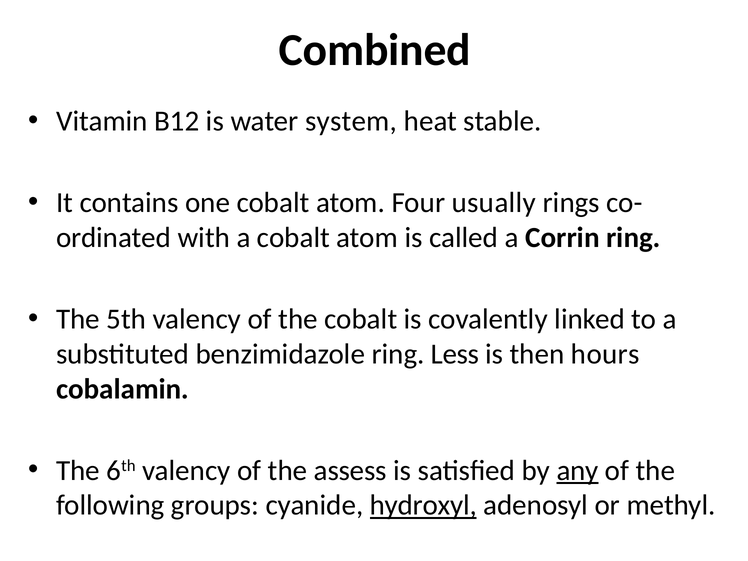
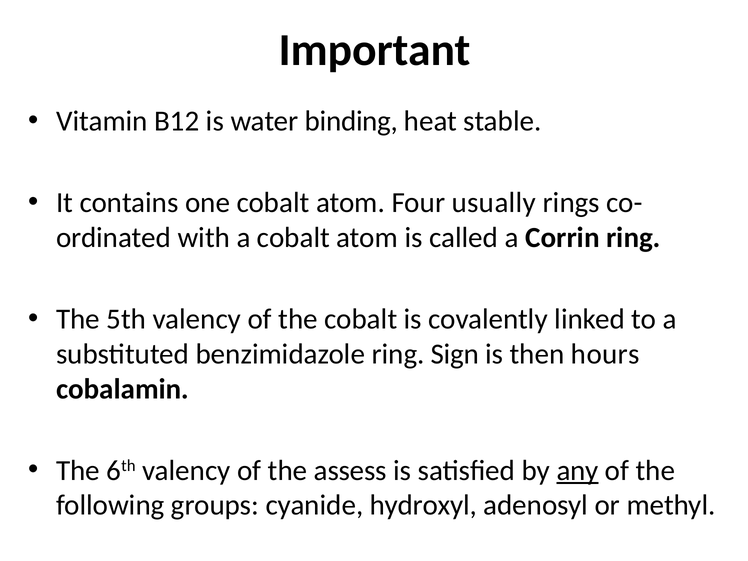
Combined: Combined -> Important (375, 50)
system: system -> binding (351, 121)
Less: Less -> Sign (455, 354)
hydroxyl underline: present -> none (423, 505)
